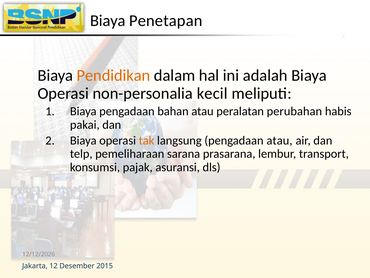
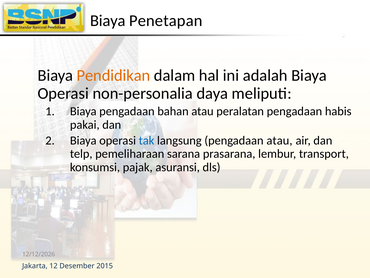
kecil: kecil -> daya (212, 93)
peralatan perubahan: perubahan -> pengadaan (294, 111)
tak colour: orange -> blue (147, 140)
